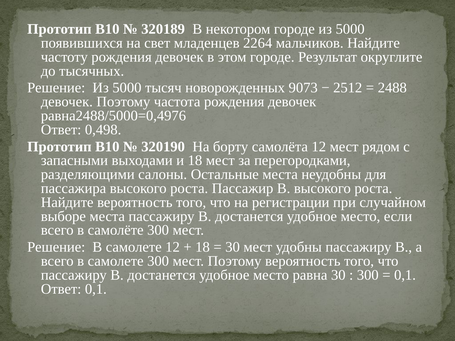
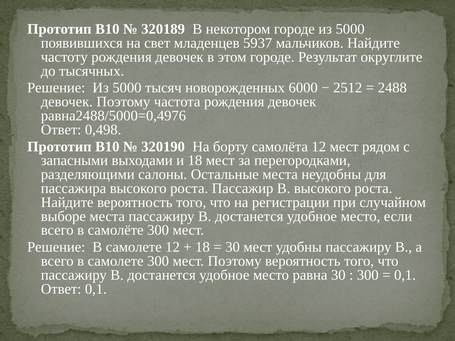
2264: 2264 -> 5937 (258, 43)
9073: 9073 -> 6000 (303, 88)
